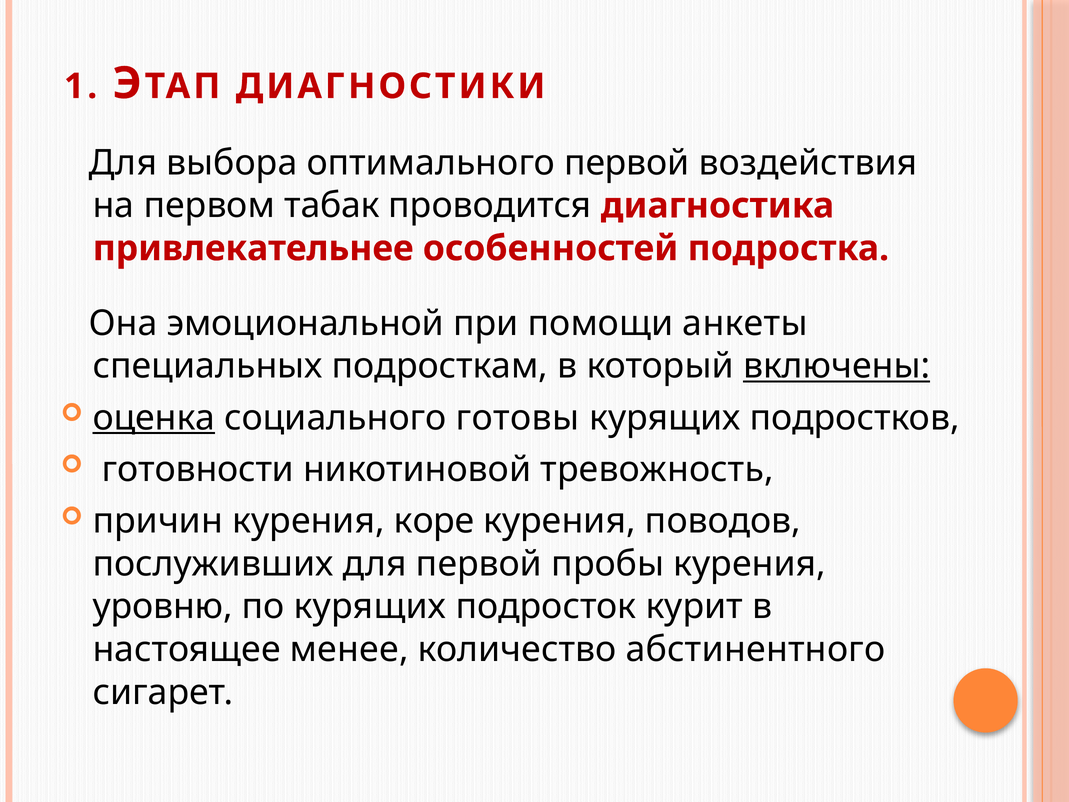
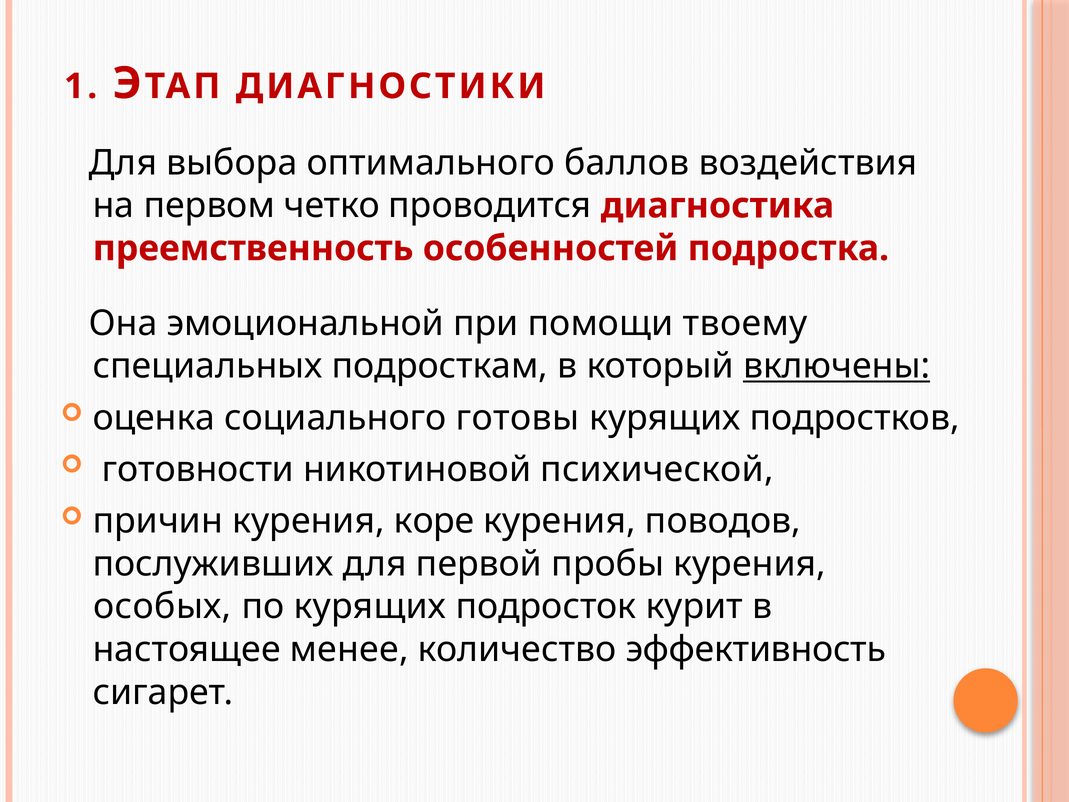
оптимального первой: первой -> баллов (627, 163)
табак: табак -> четко (332, 206)
привлекательнее: привлекательнее -> преемственность (253, 248)
анкеты: анкеты -> твоему (745, 323)
оценка underline: present -> none (154, 418)
тревожность: тревожность -> психической (657, 469)
уровню: уровню -> особых (162, 607)
абстинентного: абстинентного -> эффективность (756, 649)
